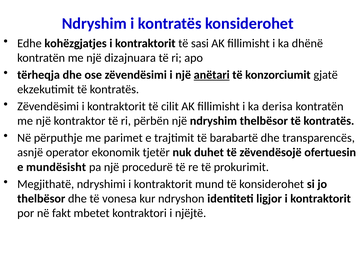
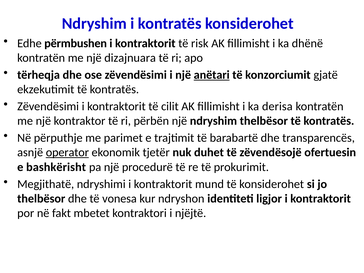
kohëzgjatjes: kohëzgjatjes -> përmbushen (76, 43)
sasi: sasi -> risk (200, 43)
operator underline: none -> present (67, 152)
mundësisht: mundësisht -> bashkërisht (56, 167)
